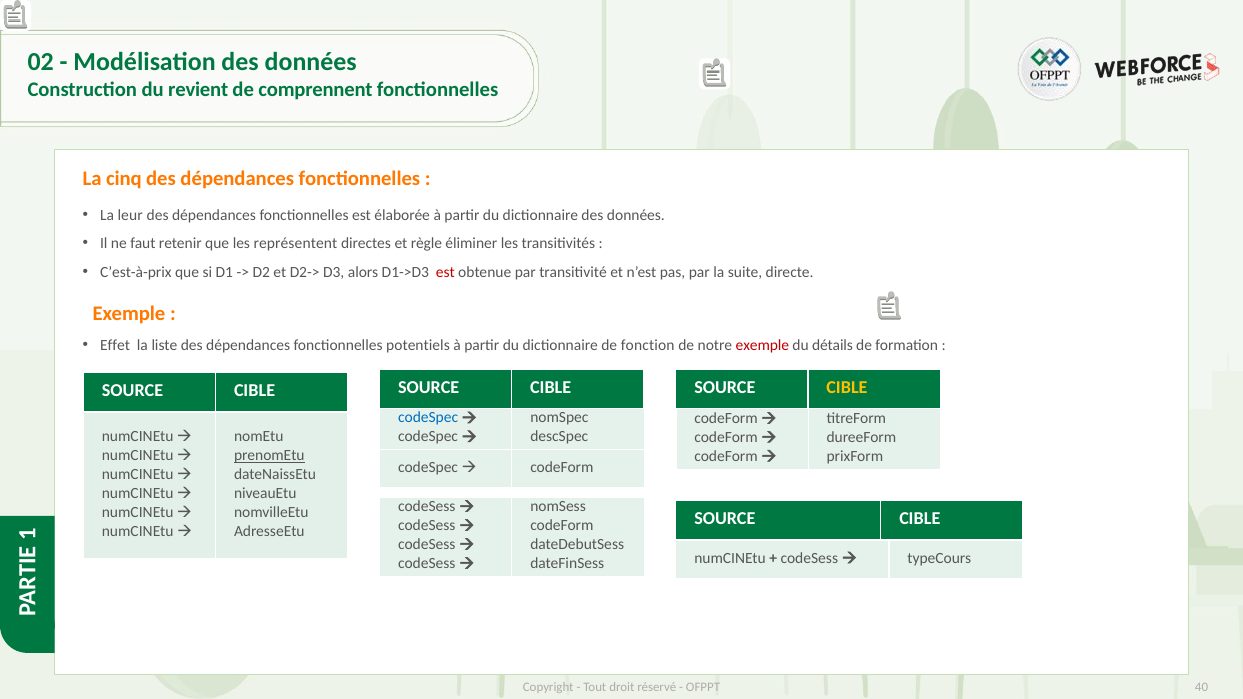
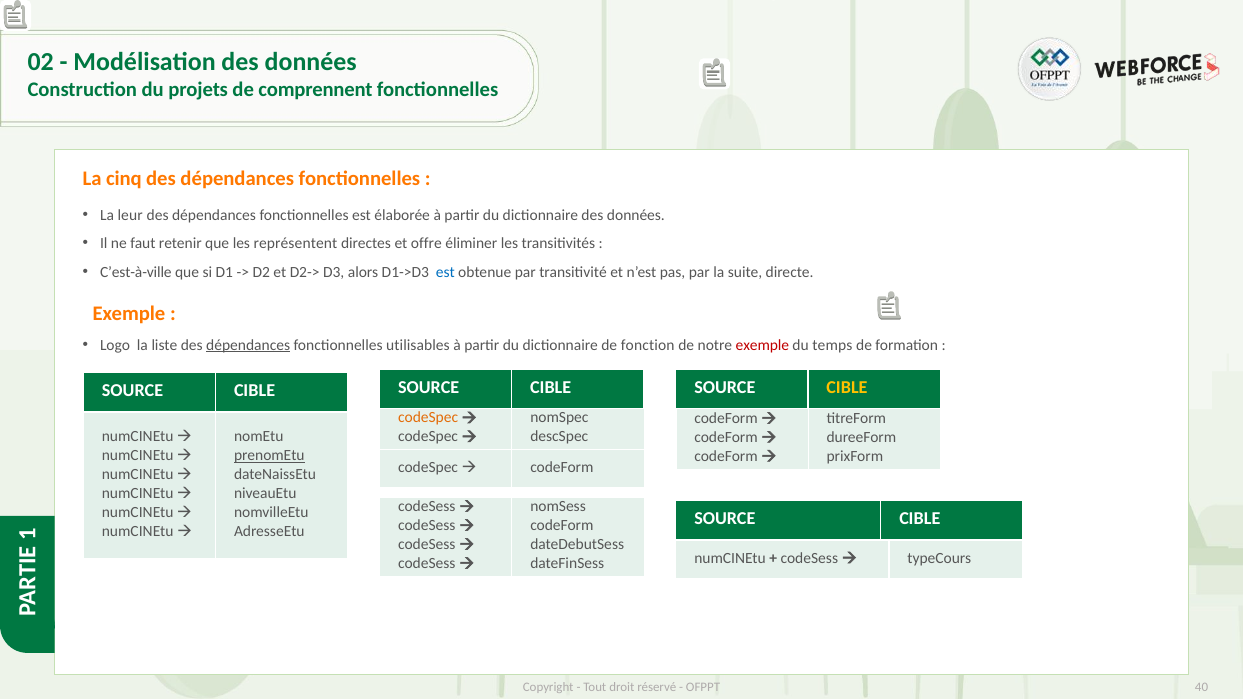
revient: revient -> projets (198, 90)
règle: règle -> offre (426, 244)
C’est-à-prix: C’est-à-prix -> C’est-à-ville (136, 272)
est colour: red -> blue (445, 272)
Effet: Effet -> Logo (115, 345)
dépendances underline: none -> present (248, 345)
potentiels: potentiels -> utilisables (418, 345)
détails: détails -> temps (832, 345)
codeSpec colour: blue -> orange (428, 418)
